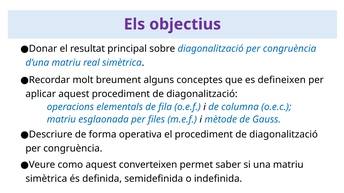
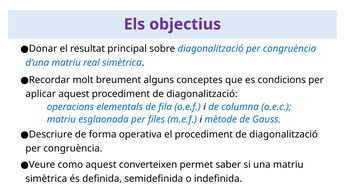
defineixen: defineixen -> condicions (282, 80)
